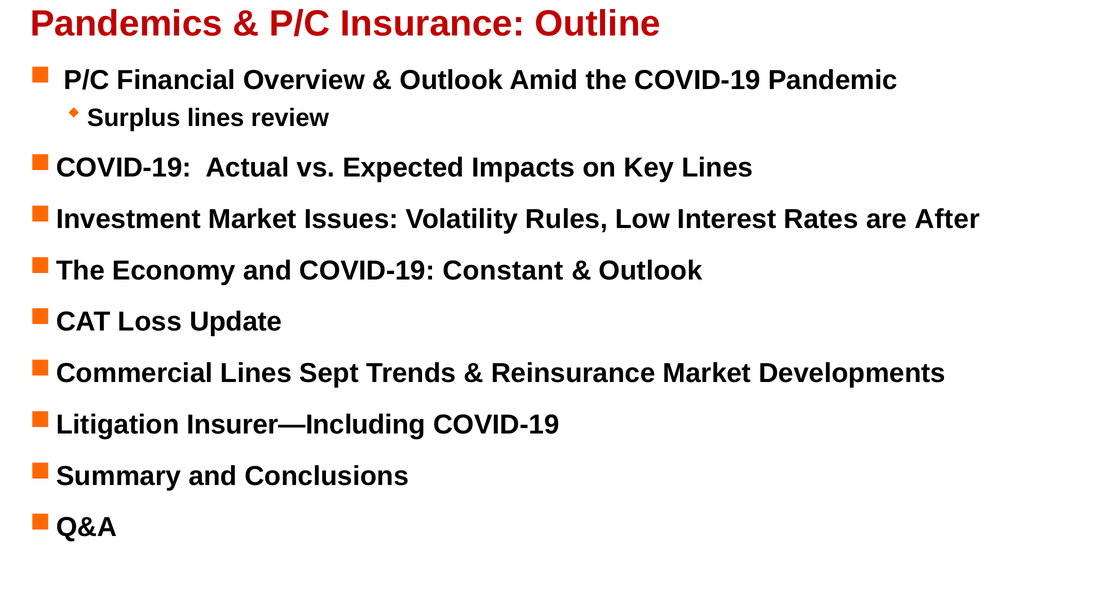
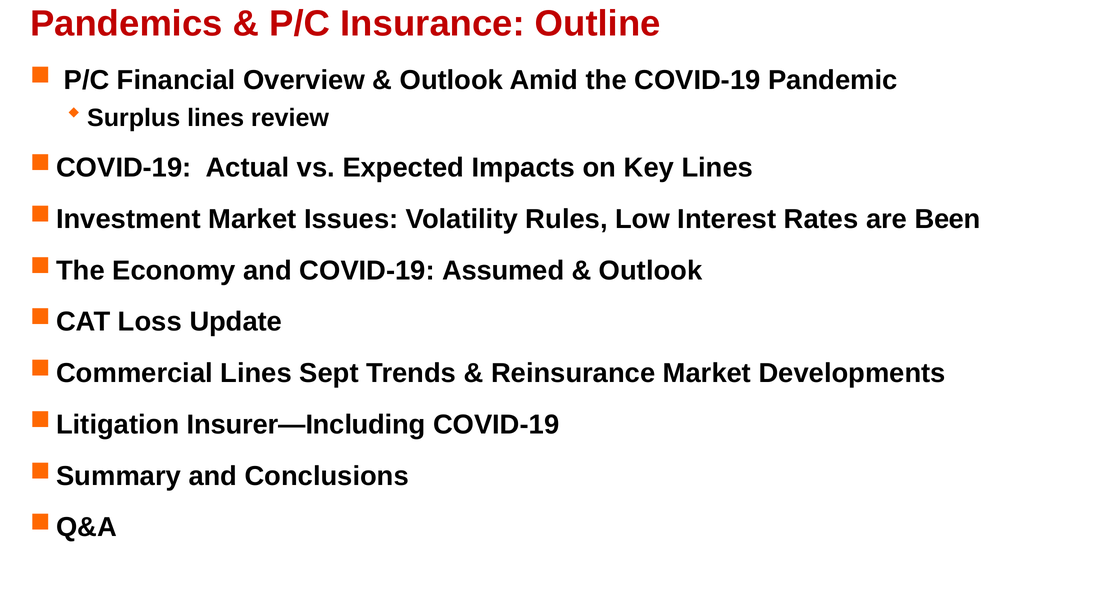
After: After -> Been (948, 219)
Constant: Constant -> Assumed (503, 271)
